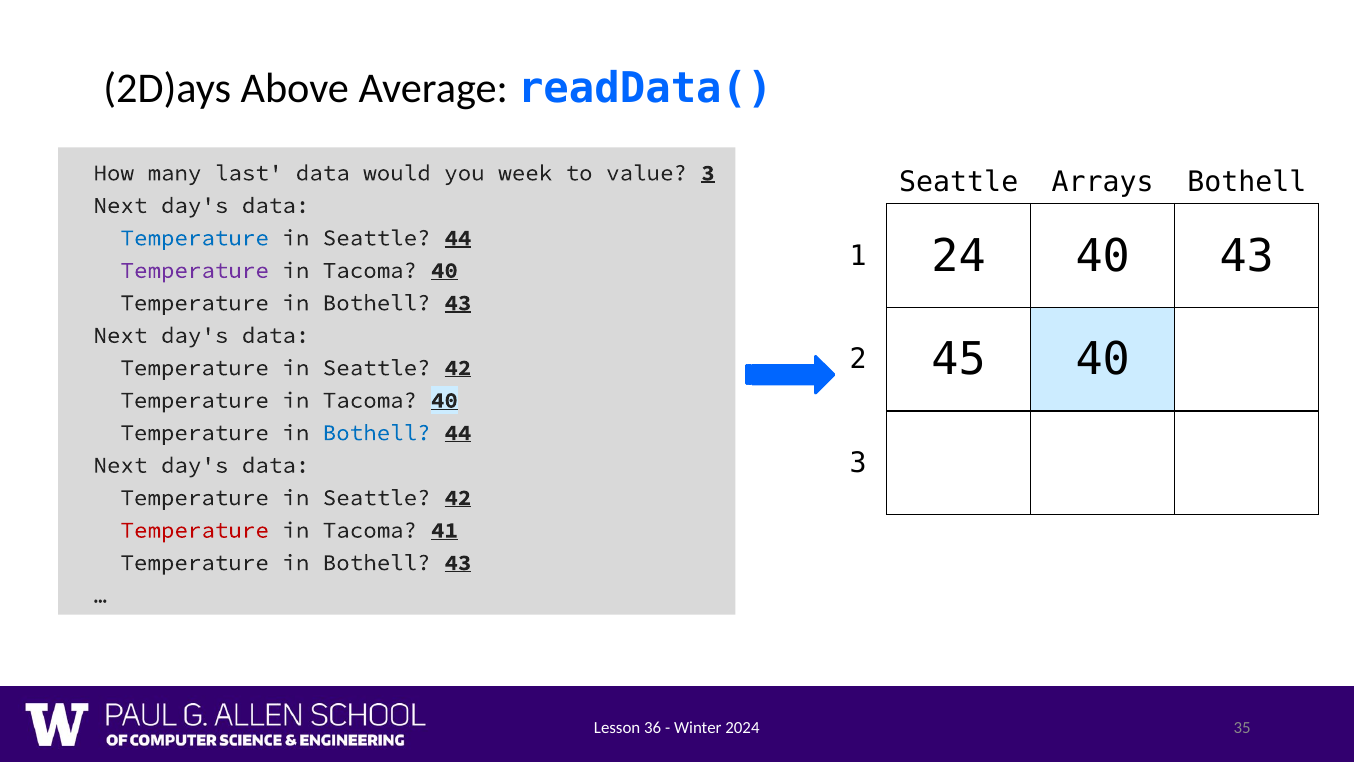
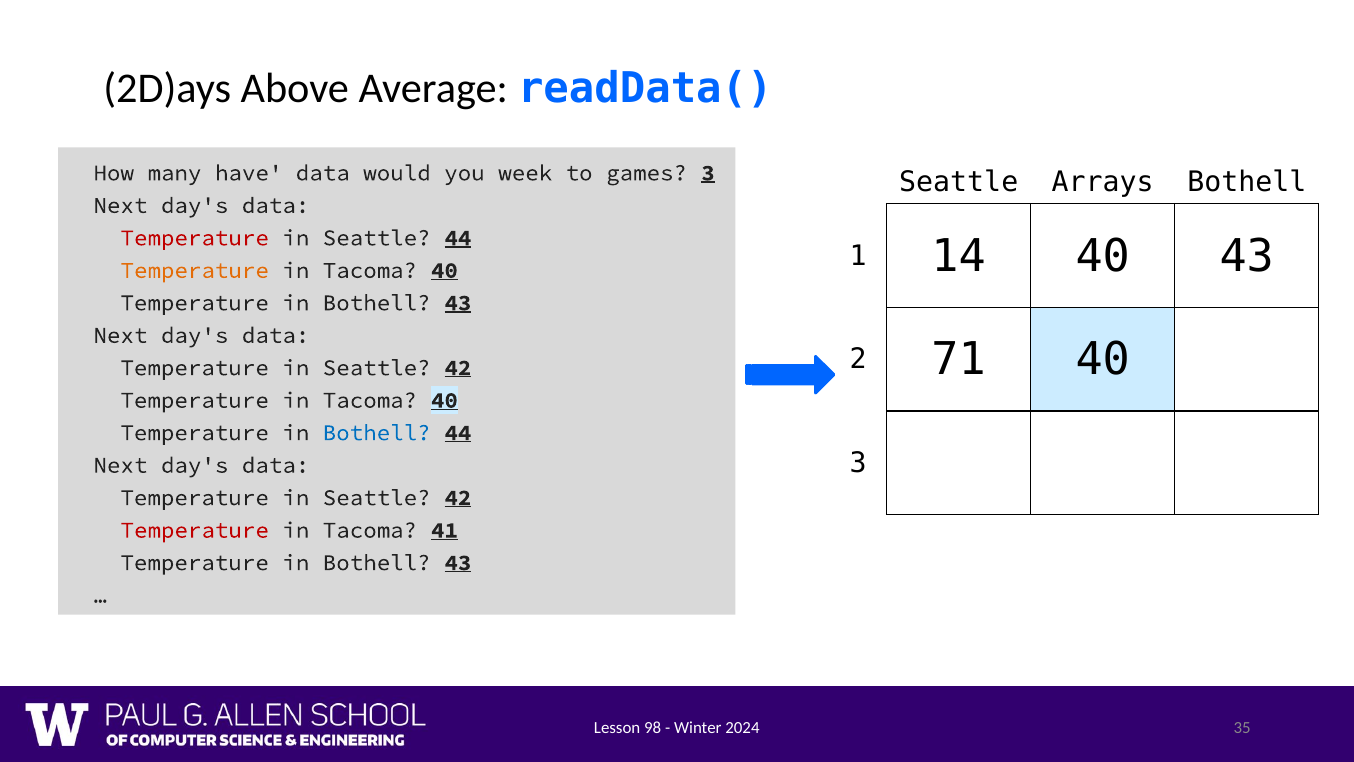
last: last -> have (249, 173)
value: value -> games (647, 173)
Temperature colour: blue -> red (195, 238)
24: 24 -> 14 (959, 256)
Temperature colour: purple -> orange (195, 270)
45: 45 -> 71 (959, 360)
36: 36 -> 98 (653, 727)
